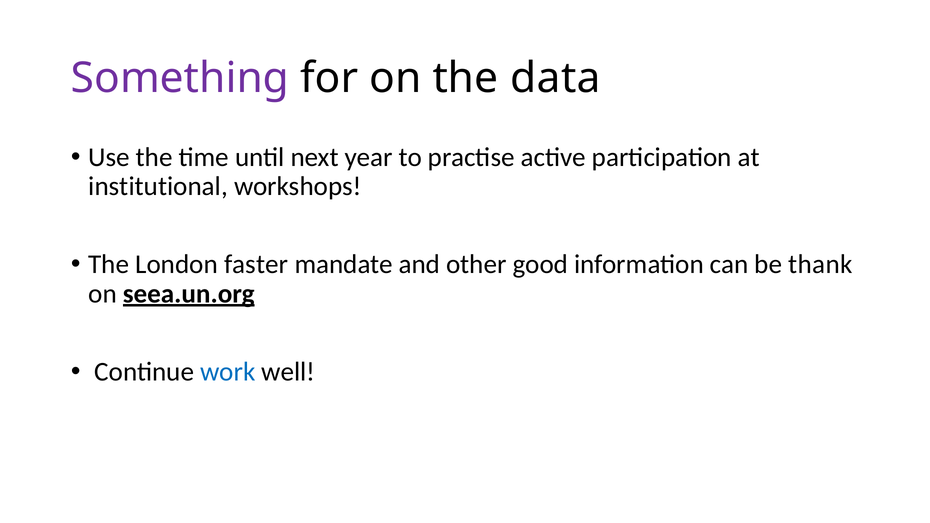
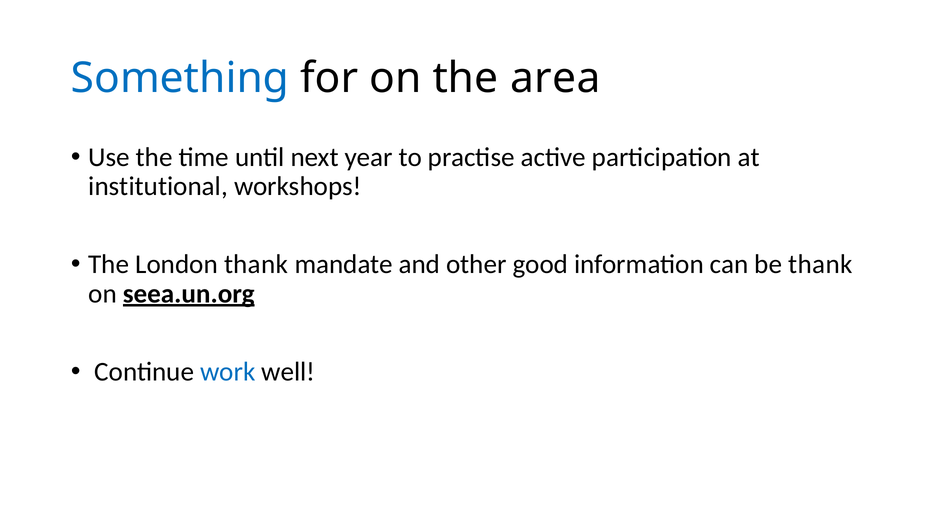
Something colour: purple -> blue (180, 78)
data: data -> area (555, 78)
London faster: faster -> thank (256, 265)
